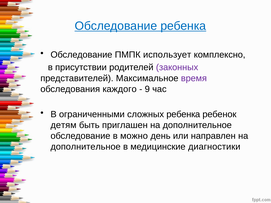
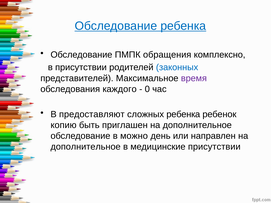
использует: использует -> обращения (167, 55)
законных colour: purple -> blue (177, 67)
9: 9 -> 0 (147, 89)
ограниченными: ограниченными -> предоставляют (92, 114)
детям: детям -> копию (64, 125)
медицинские диагностики: диагностики -> присутствии (214, 147)
